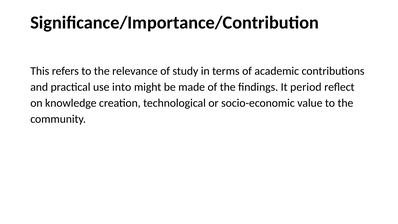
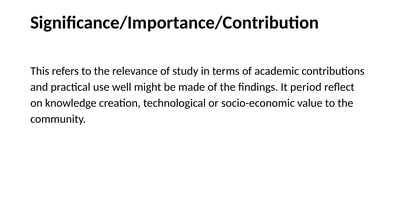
into: into -> well (122, 87)
